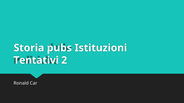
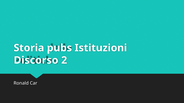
Tentativi: Tentativi -> Discorso (36, 61)
